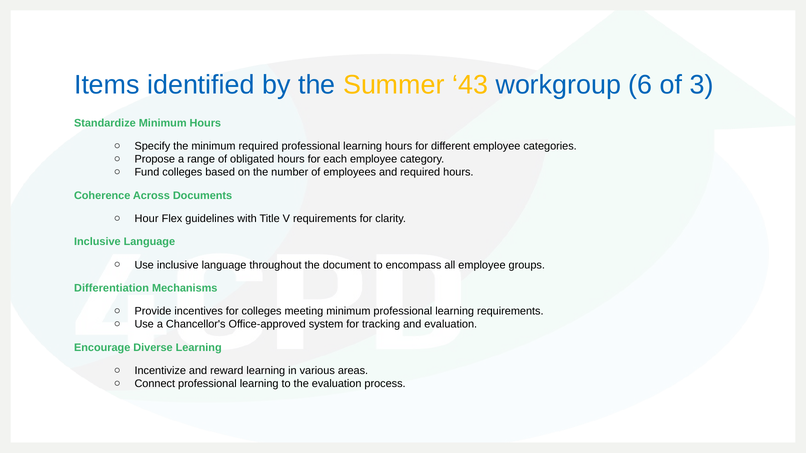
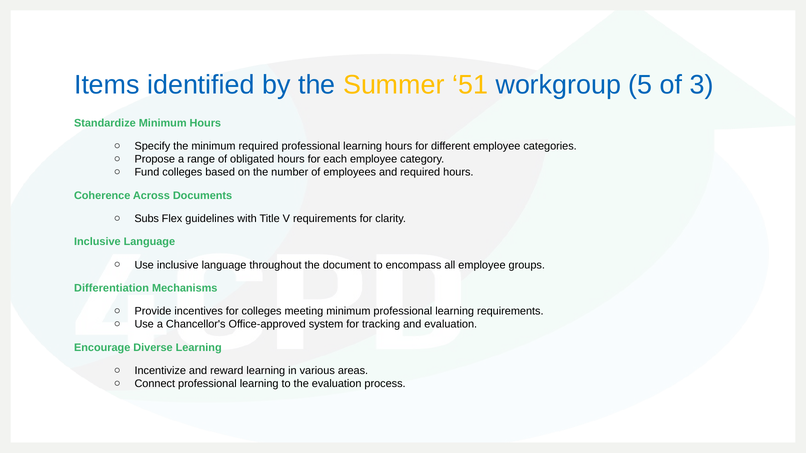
43: 43 -> 51 (470, 85)
6: 6 -> 5 (640, 85)
Hour: Hour -> Subs (147, 219)
